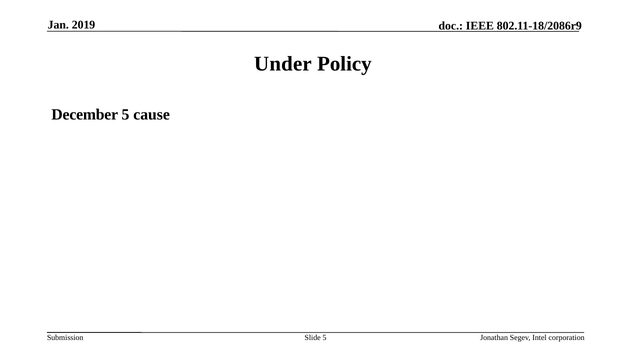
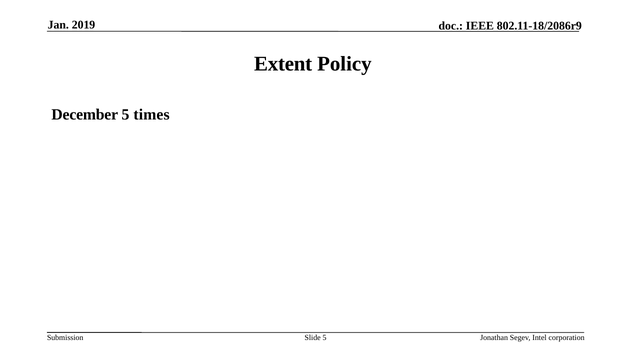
Under: Under -> Extent (283, 64)
cause: cause -> times (152, 115)
